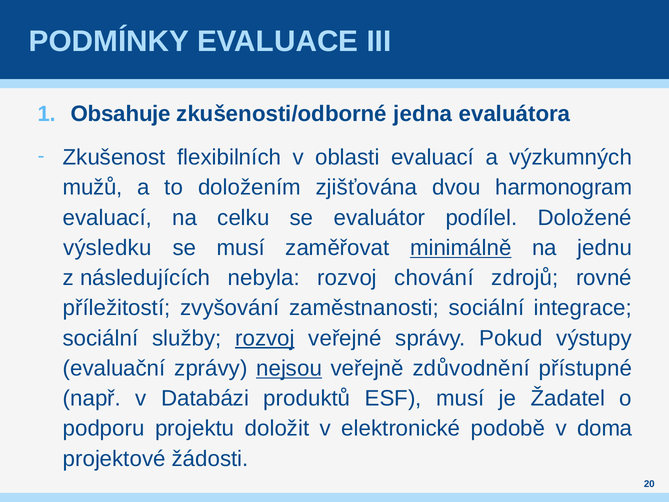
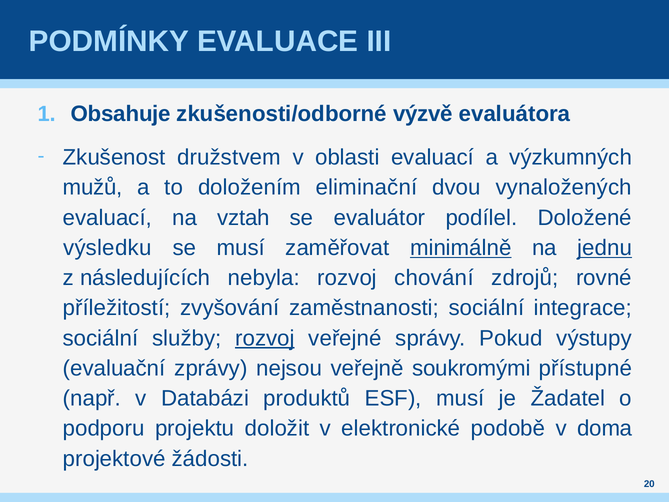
jedna: jedna -> výzvě (423, 114)
flexibilních: flexibilních -> družstvem (229, 157)
zjišťována: zjišťována -> eliminační (366, 188)
harmonogram: harmonogram -> vynaložených (564, 188)
celku: celku -> vztah (244, 218)
jednu underline: none -> present (605, 248)
nejsou underline: present -> none (289, 368)
zdůvodnění: zdůvodnění -> soukromými (471, 368)
